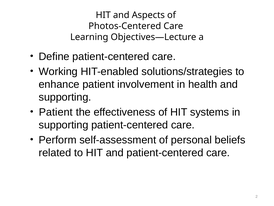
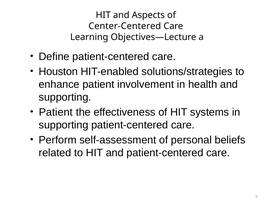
Photos-Centered: Photos-Centered -> Center-Centered (125, 26)
Working: Working -> Houston (58, 71)
